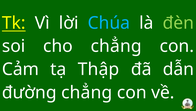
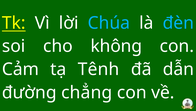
đèn colour: light green -> light blue (178, 23)
cho chẳng: chẳng -> không (116, 46)
Thập: Thập -> Tênh (99, 69)
